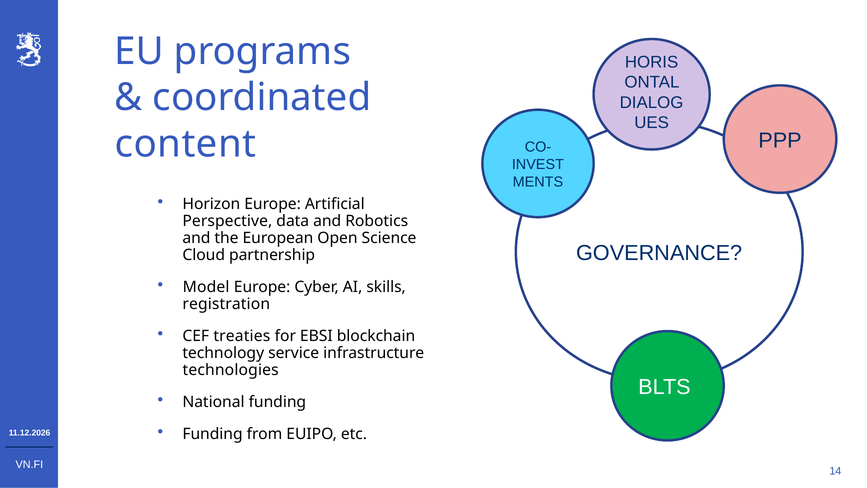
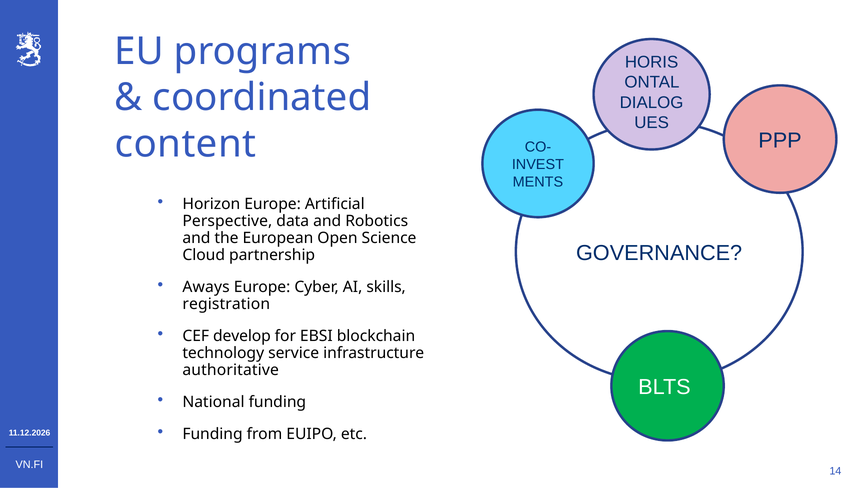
Model: Model -> Aways (206, 287)
treaties: treaties -> develop (242, 336)
technologies: technologies -> authoritative (231, 370)
